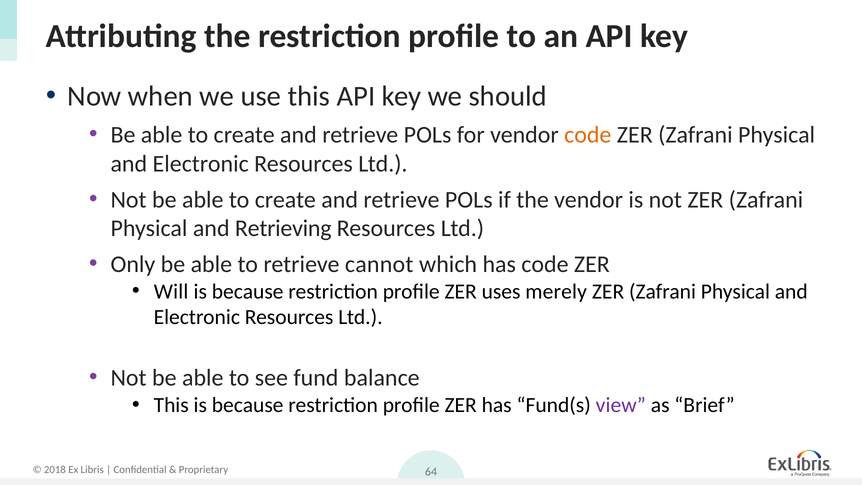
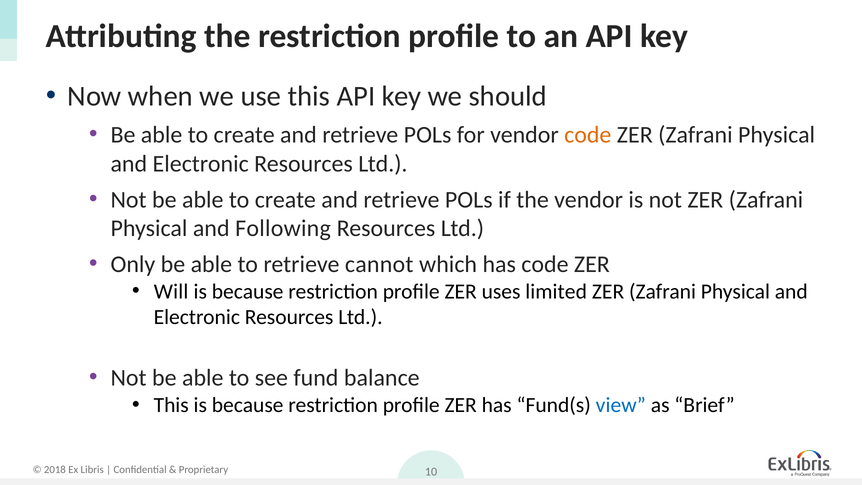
Retrieving: Retrieving -> Following (283, 228)
merely: merely -> limited (556, 291)
view colour: purple -> blue (621, 405)
64: 64 -> 10 (431, 472)
